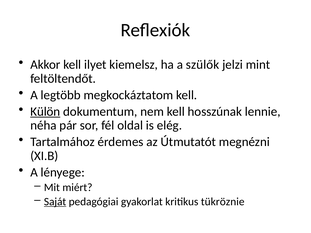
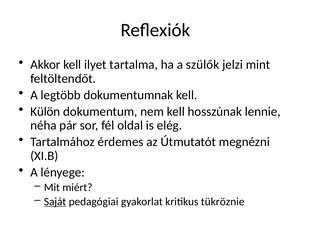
kiemelsz: kiemelsz -> tartalma (134, 65)
megkockáztatom: megkockáztatom -> dokumentumnak (128, 95)
Külön underline: present -> none (45, 112)
